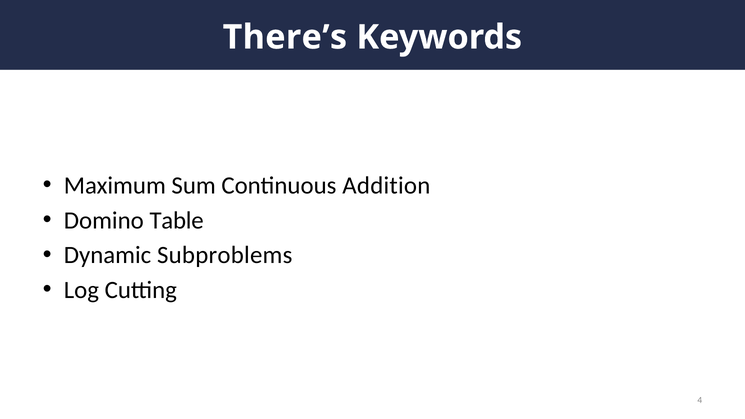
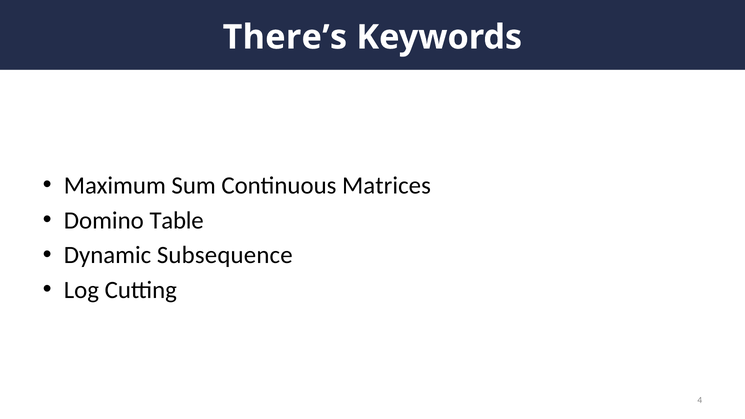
Addition: Addition -> Matrices (386, 186)
Subproblems: Subproblems -> Subsequence (225, 255)
